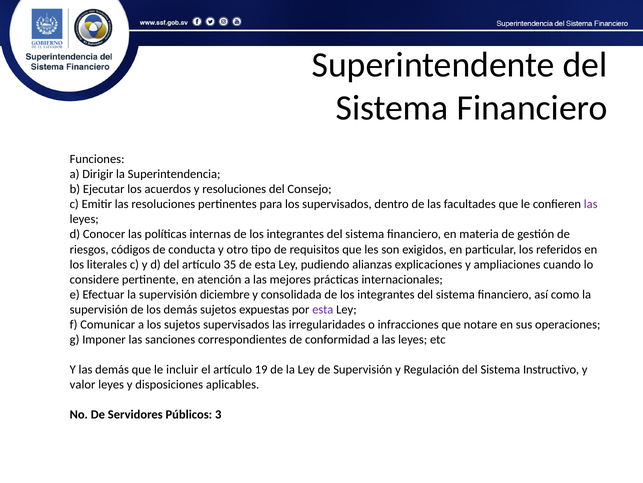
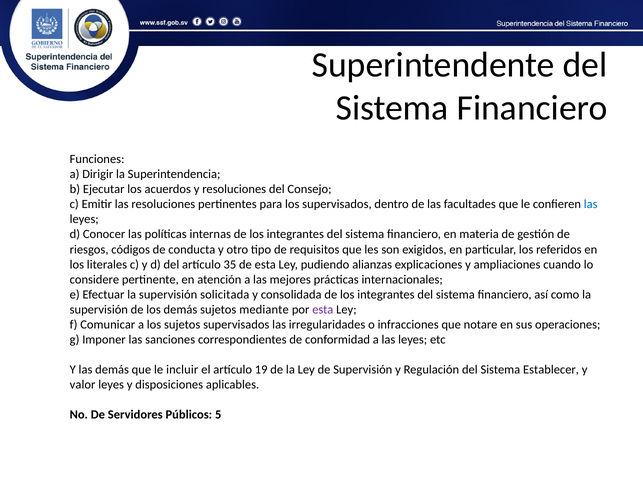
las colour: purple -> blue (591, 204)
diciembre: diciembre -> solicitada (225, 294)
expuestas: expuestas -> mediante (264, 309)
Instructivo: Instructivo -> Establecer (551, 369)
3: 3 -> 5 (218, 414)
